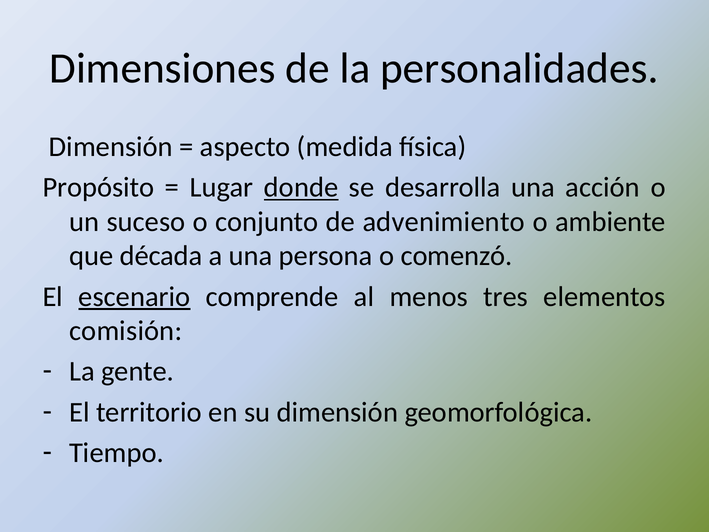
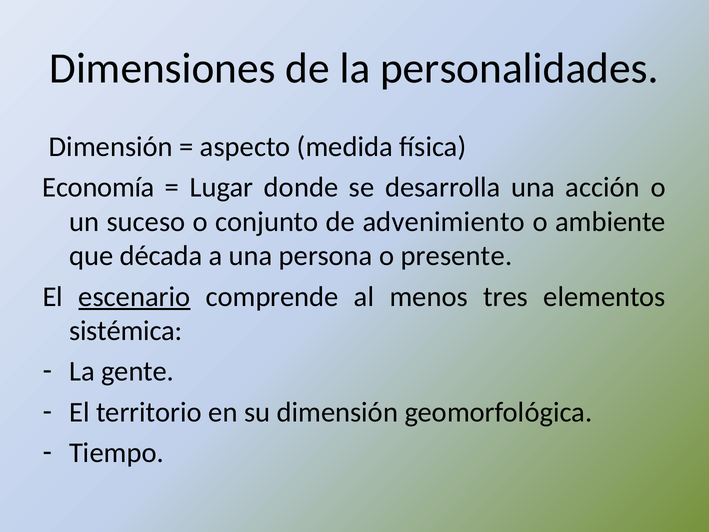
Propósito: Propósito -> Economía (98, 187)
donde underline: present -> none (301, 187)
comenzó: comenzó -> presente (456, 256)
comisión: comisión -> sistémica (126, 331)
